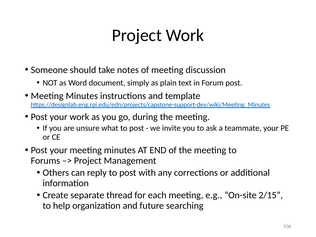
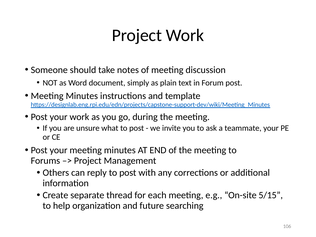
2/15: 2/15 -> 5/15 (271, 195)
